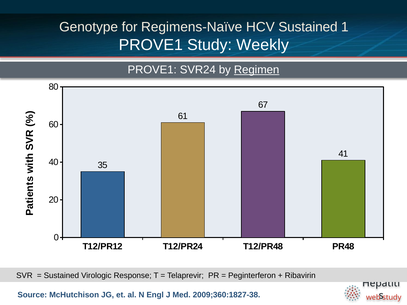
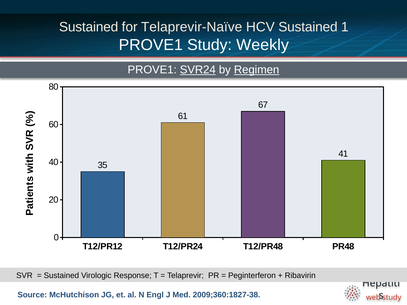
Genotype: Genotype -> Sustained (89, 27)
Regimens-Naïve: Regimens-Naïve -> Telaprevir-Naïve (192, 27)
SVR24 underline: none -> present (198, 70)
